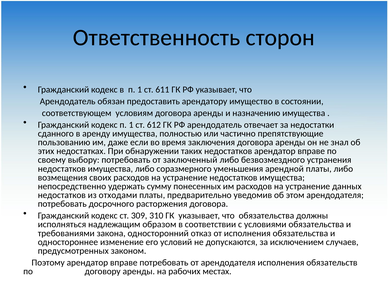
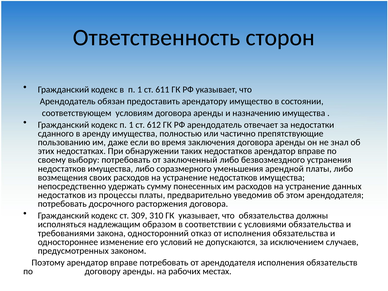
отходами: отходами -> процессы (118, 195)
